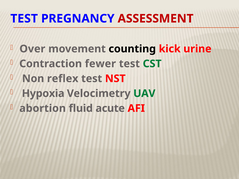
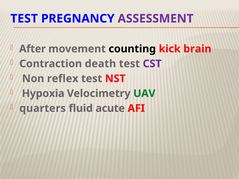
ASSESSMENT colour: red -> purple (156, 19)
Over: Over -> After (32, 49)
urine: urine -> brain (197, 49)
fewer: fewer -> death (100, 64)
CST colour: green -> purple (152, 64)
abortion: abortion -> quarters (43, 108)
